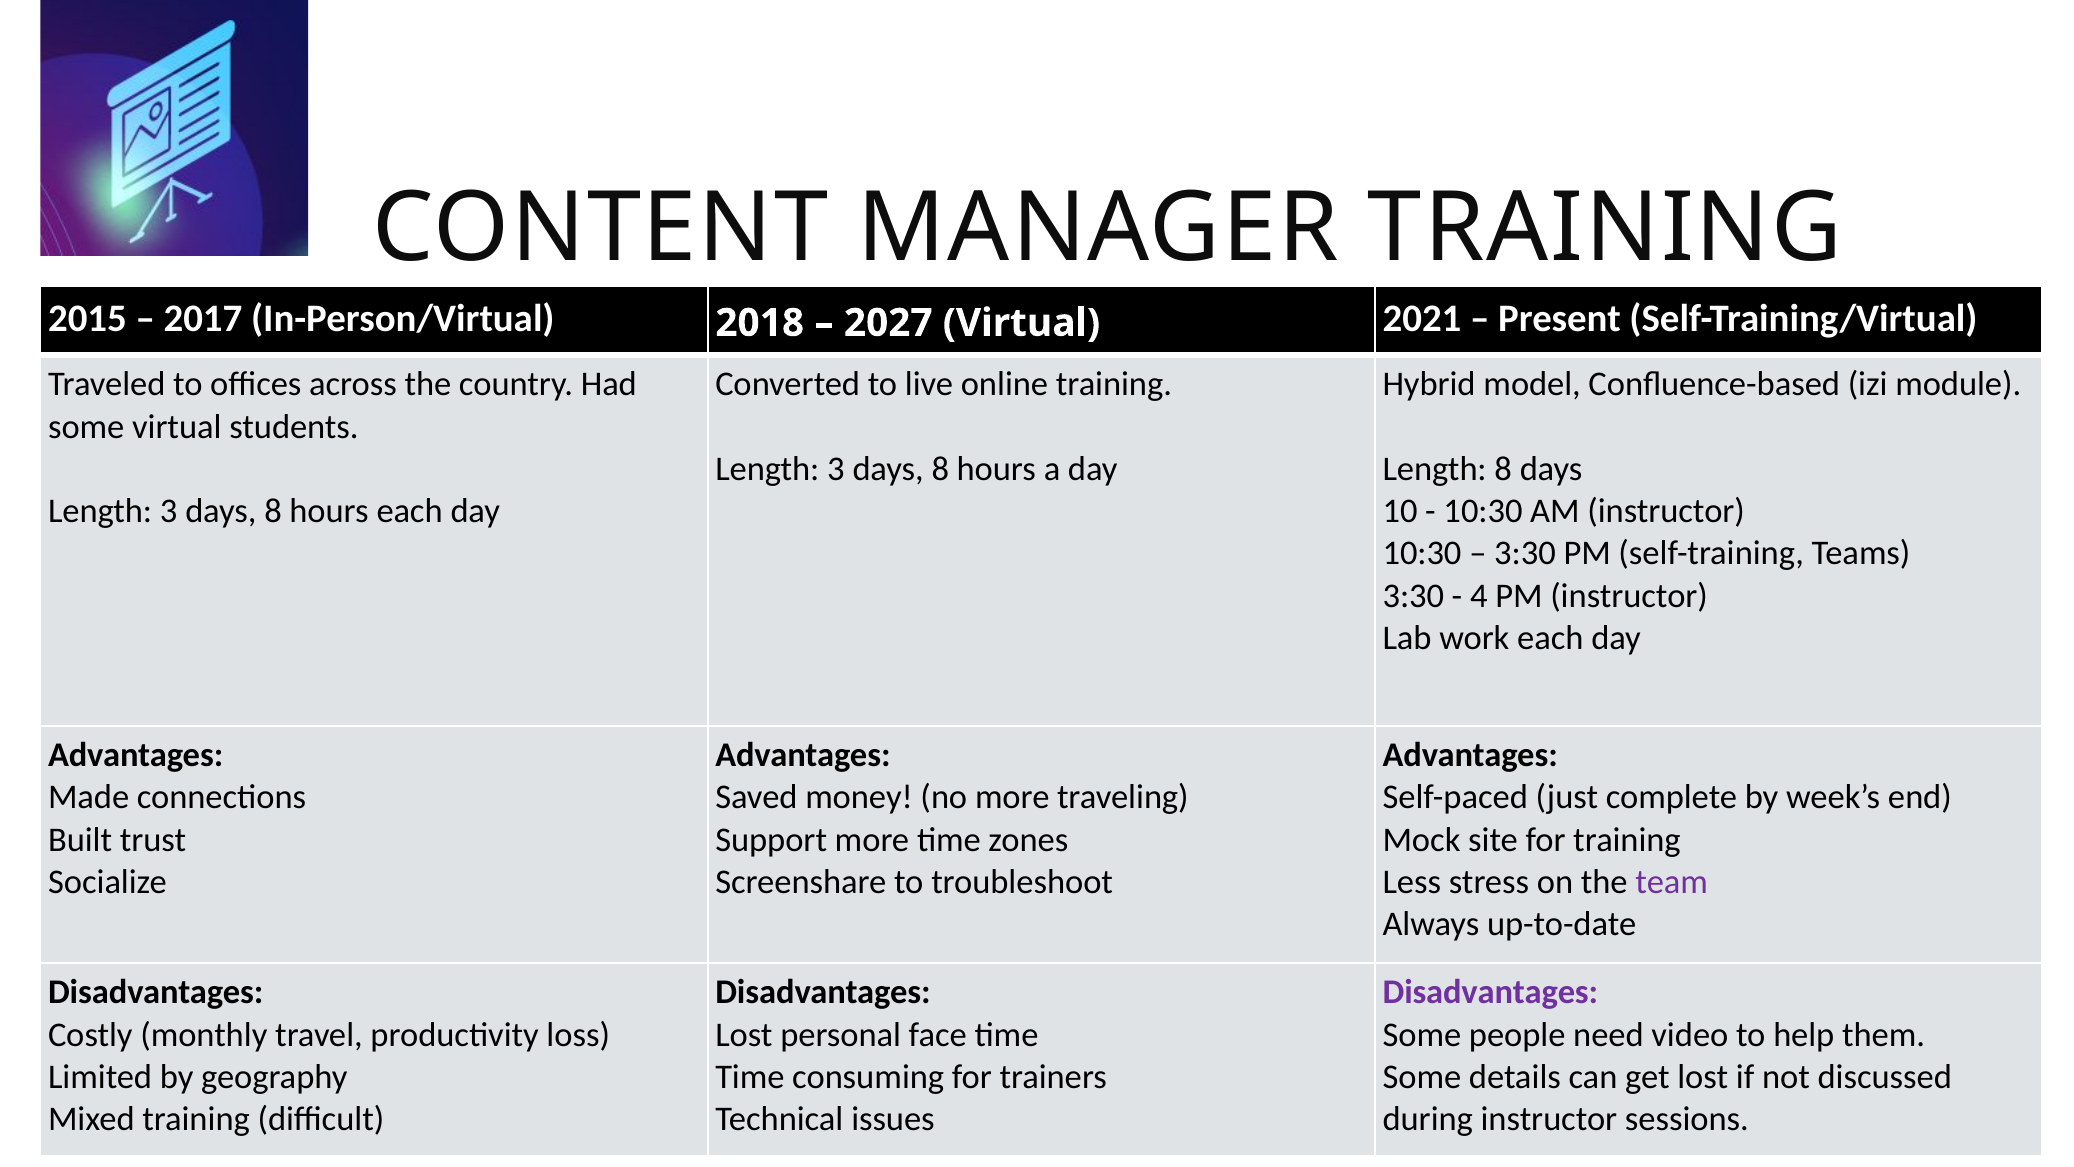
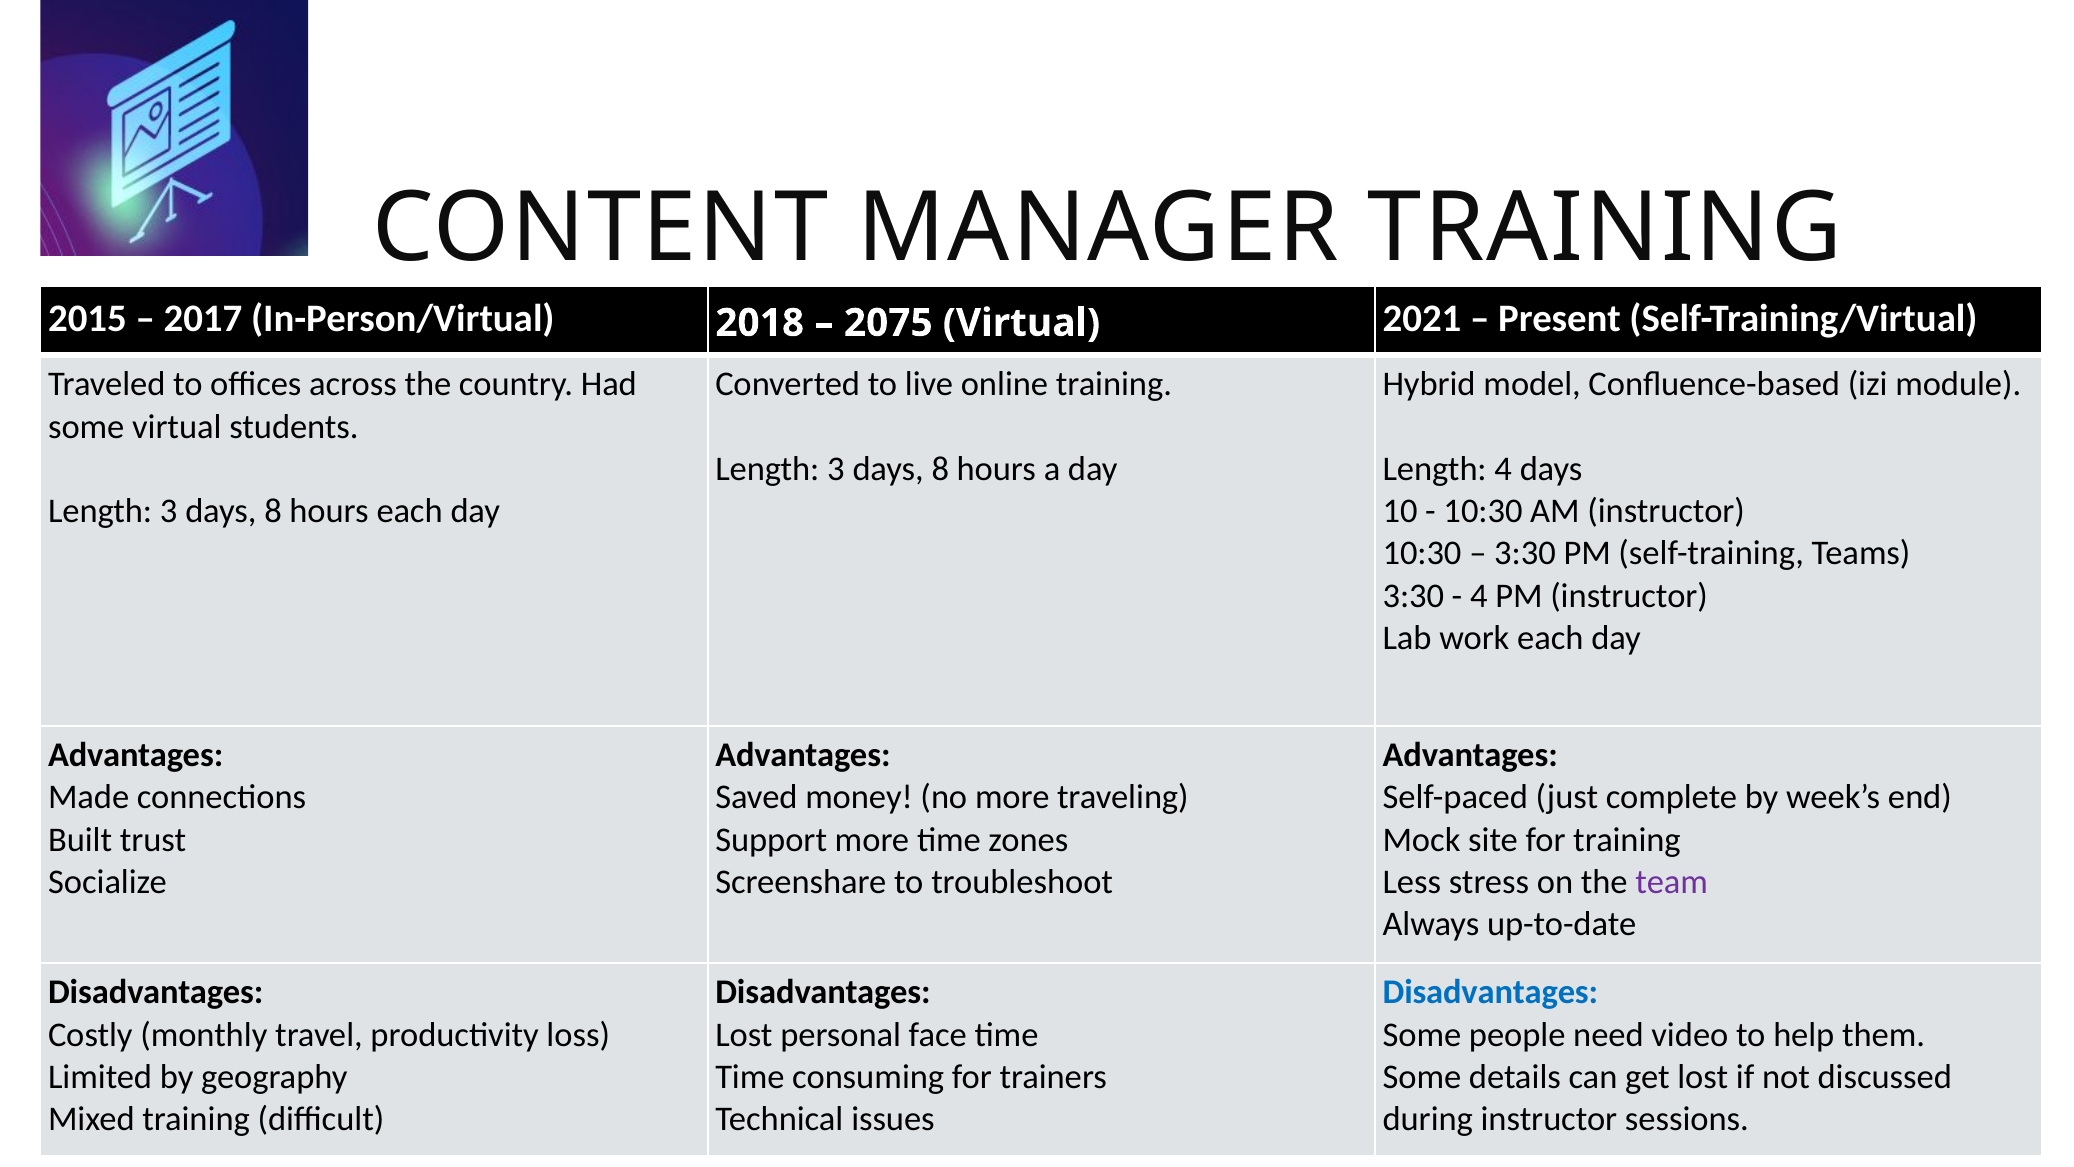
2027: 2027 -> 2075 (888, 323)
Length 8: 8 -> 4 (1503, 469)
Disadvantages colour: purple -> blue (1490, 992)
